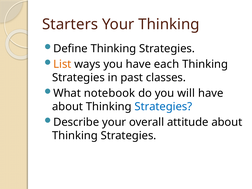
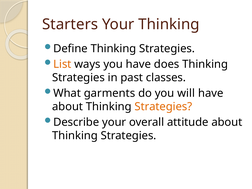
each: each -> does (167, 64)
notebook: notebook -> garments (110, 93)
Strategies colour: blue -> orange (163, 107)
